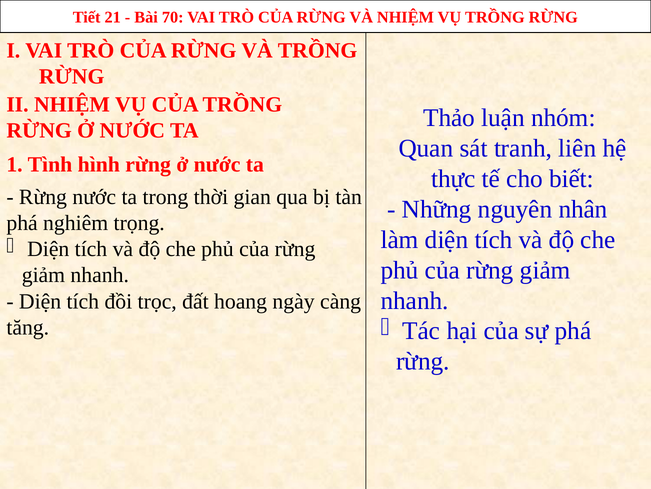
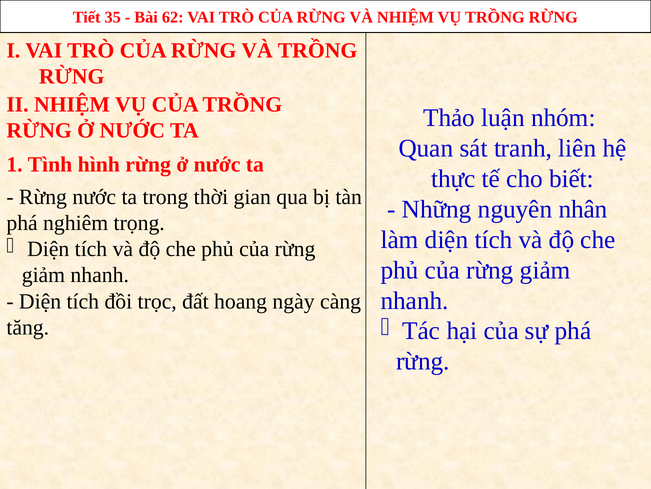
21: 21 -> 35 (113, 17)
70: 70 -> 62 (173, 17)
